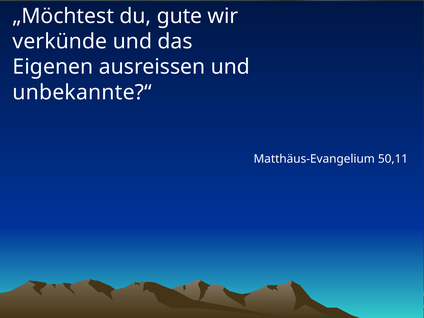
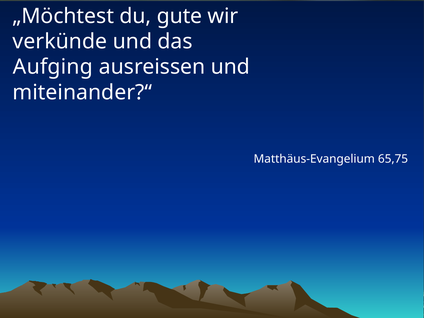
Eigenen: Eigenen -> Aufging (53, 67)
unbekannte?“: unbekannte?“ -> miteinander?“ (82, 92)
50,11: 50,11 -> 65,75 (393, 159)
